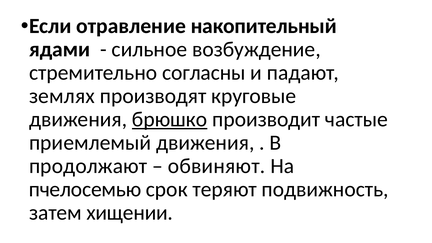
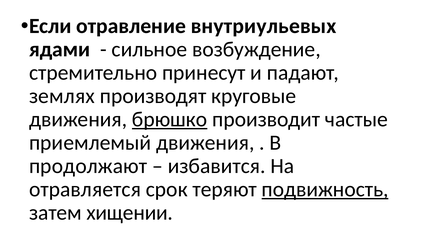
накопительный: накопительный -> внутриульевых (264, 26)
согласны: согласны -> принесут (204, 73)
обвиняют: обвиняют -> избавится (217, 166)
пчелосемью: пчелосемью -> отравляется (85, 189)
подвижность underline: none -> present (325, 189)
